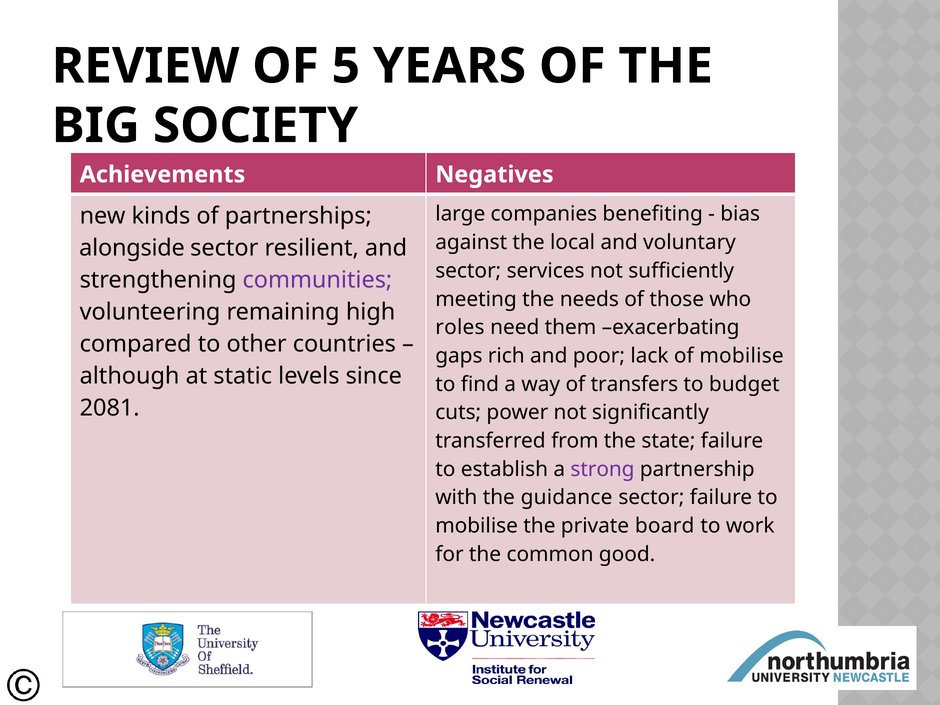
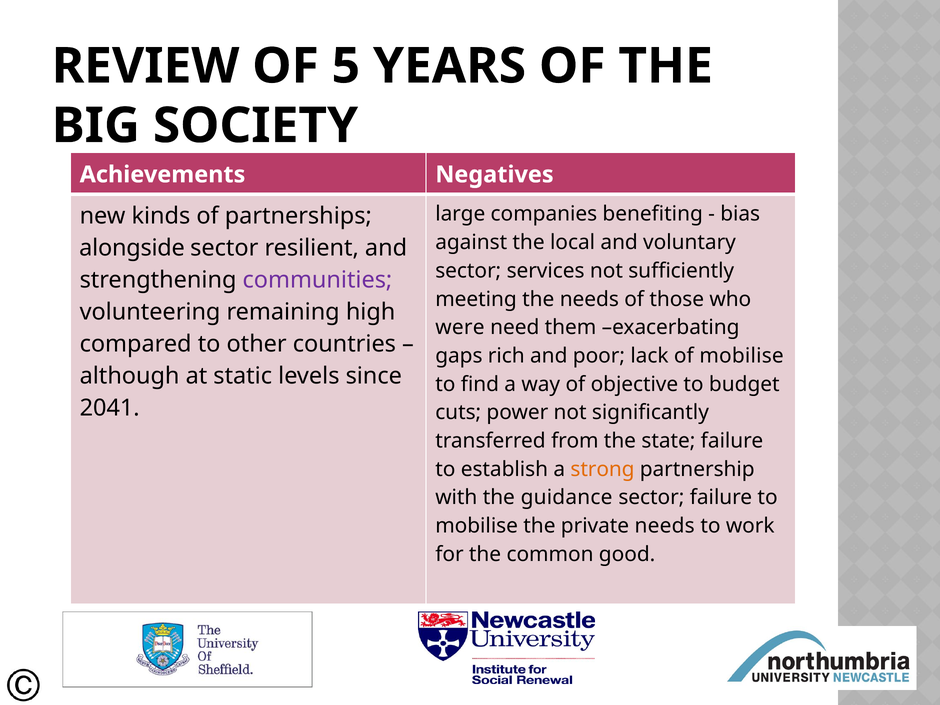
roles: roles -> were (460, 327)
transfers: transfers -> objective (634, 384)
2081: 2081 -> 2041 (110, 408)
strong colour: purple -> orange (603, 469)
private board: board -> needs (665, 526)
